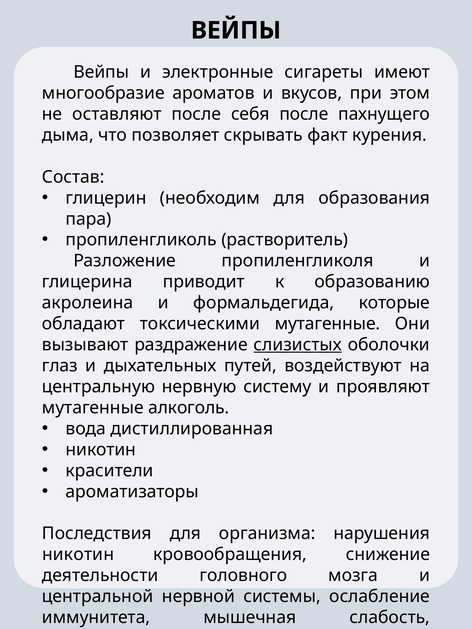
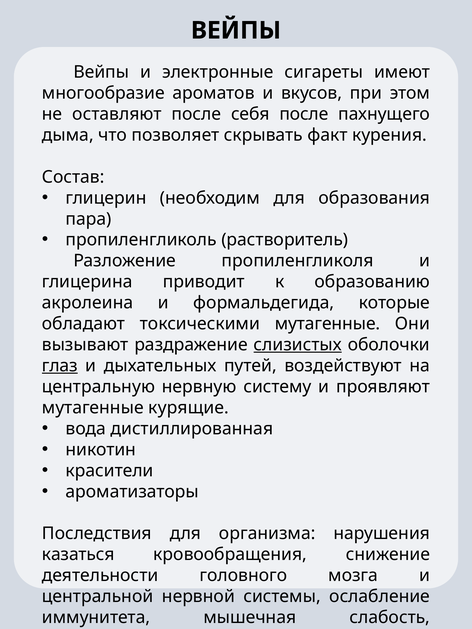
глаз underline: none -> present (60, 366)
алкоголь: алкоголь -> курящие (189, 408)
никотин: никотин -> казаться (78, 555)
